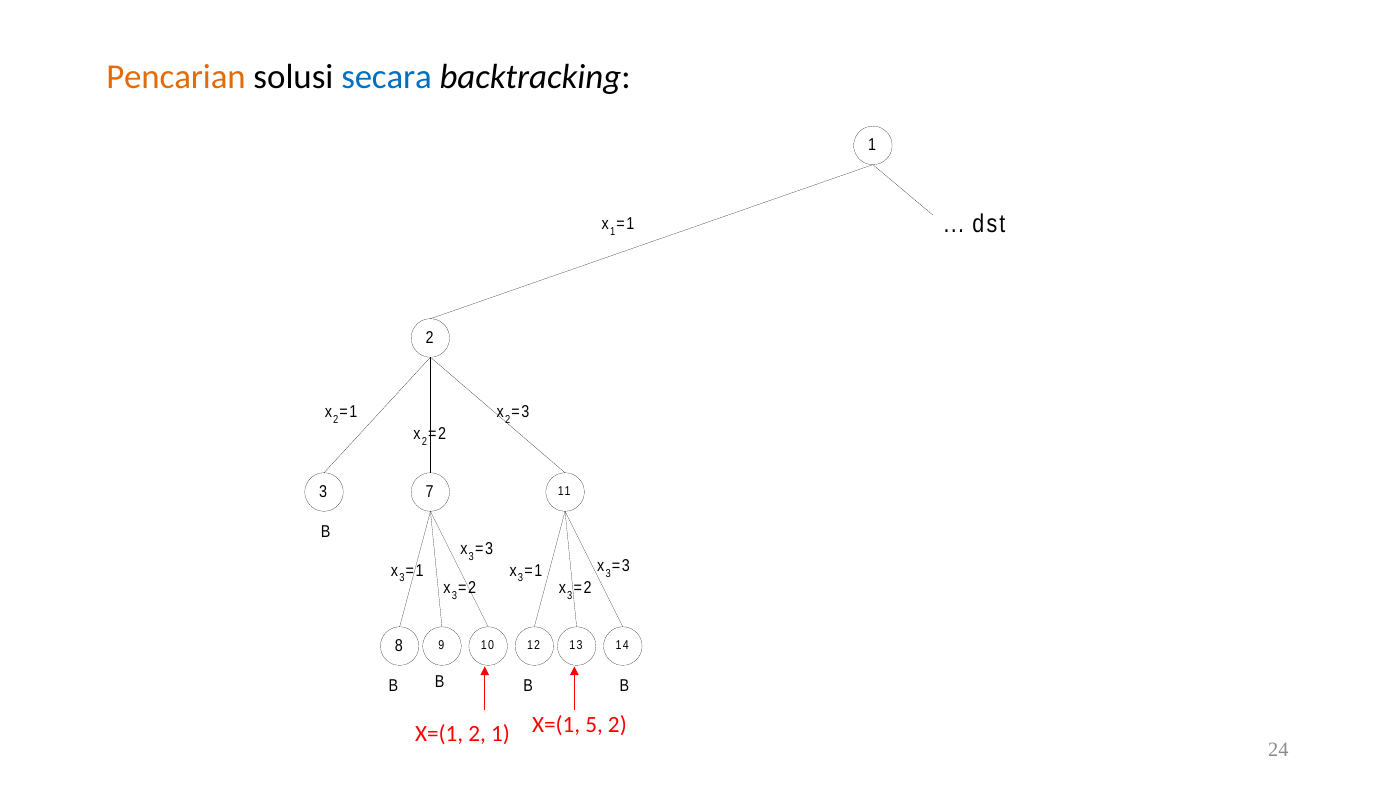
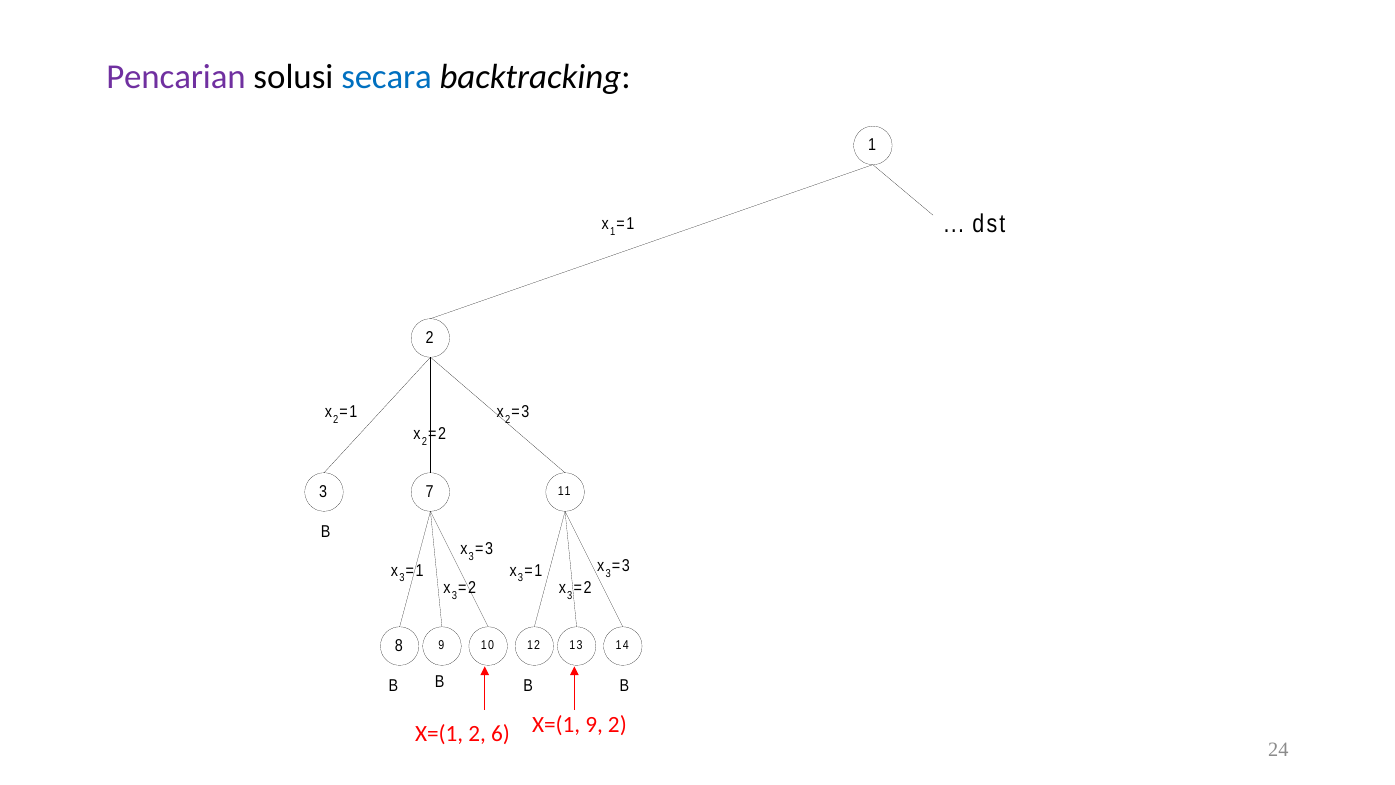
Pencarian colour: orange -> purple (176, 77)
2 1: 1 -> 6 (500, 733)
X=(1 5: 5 -> 9 (594, 724)
